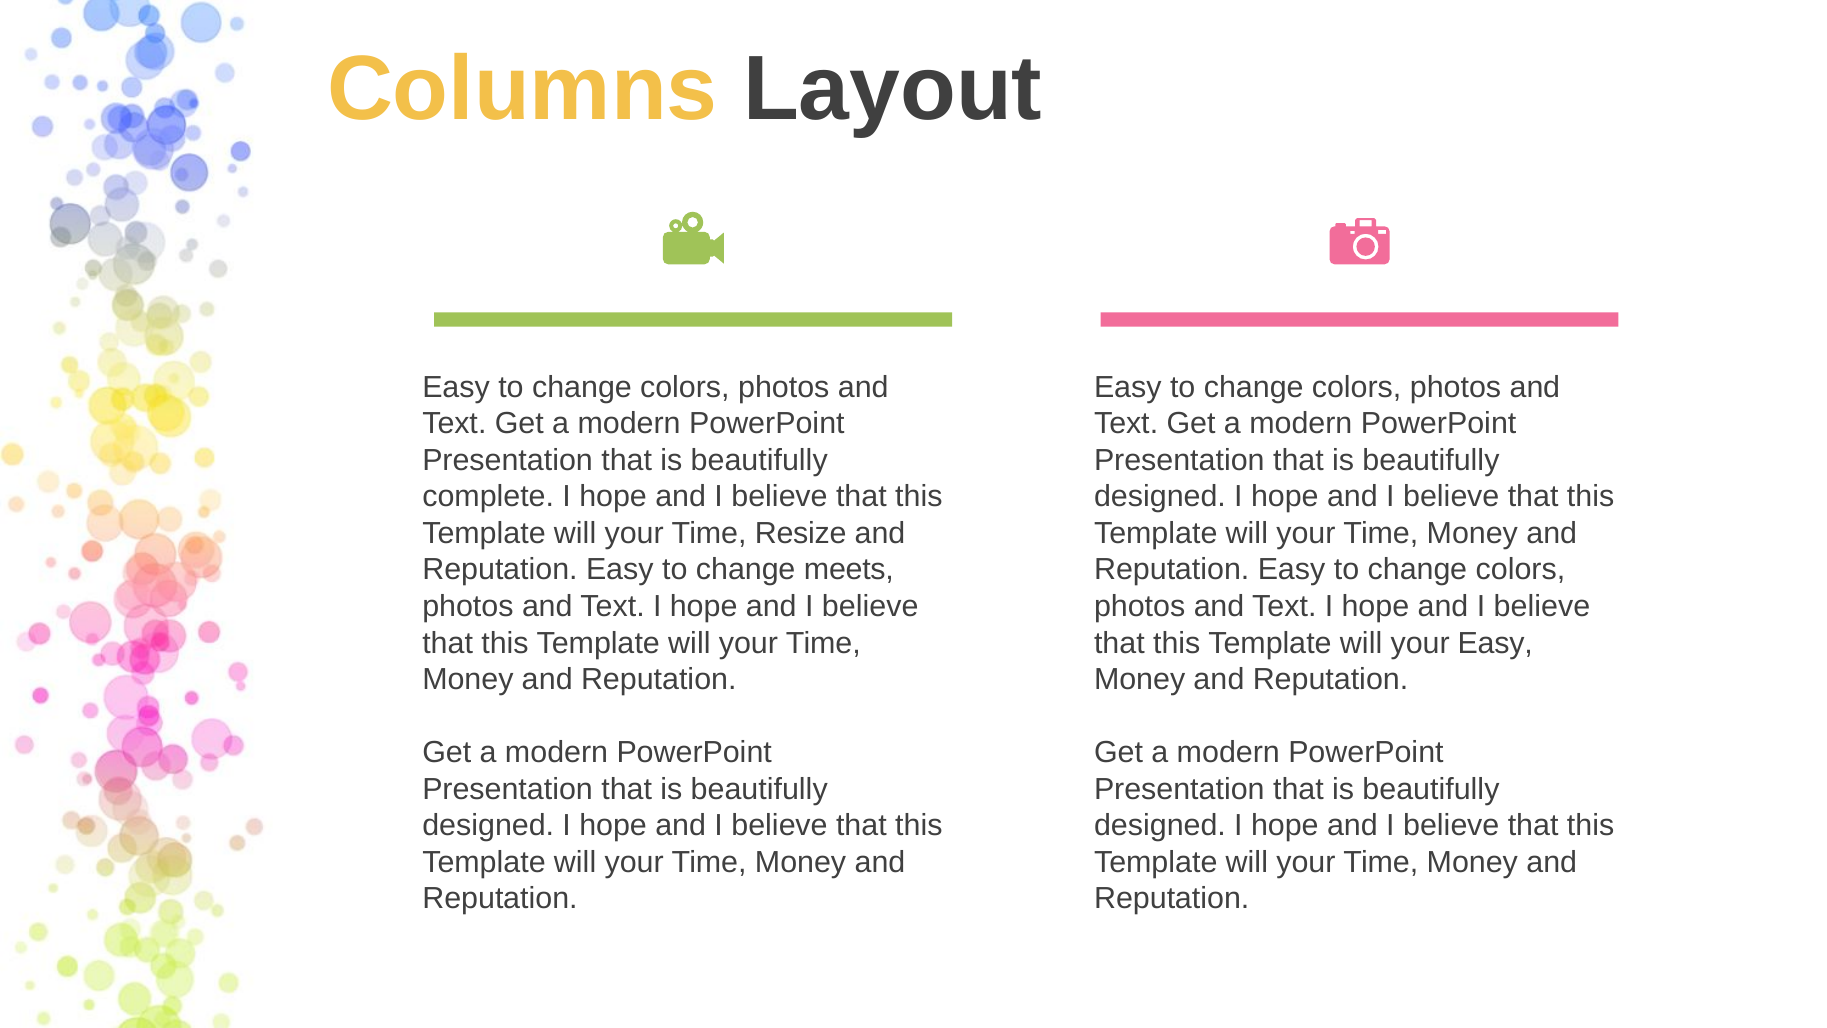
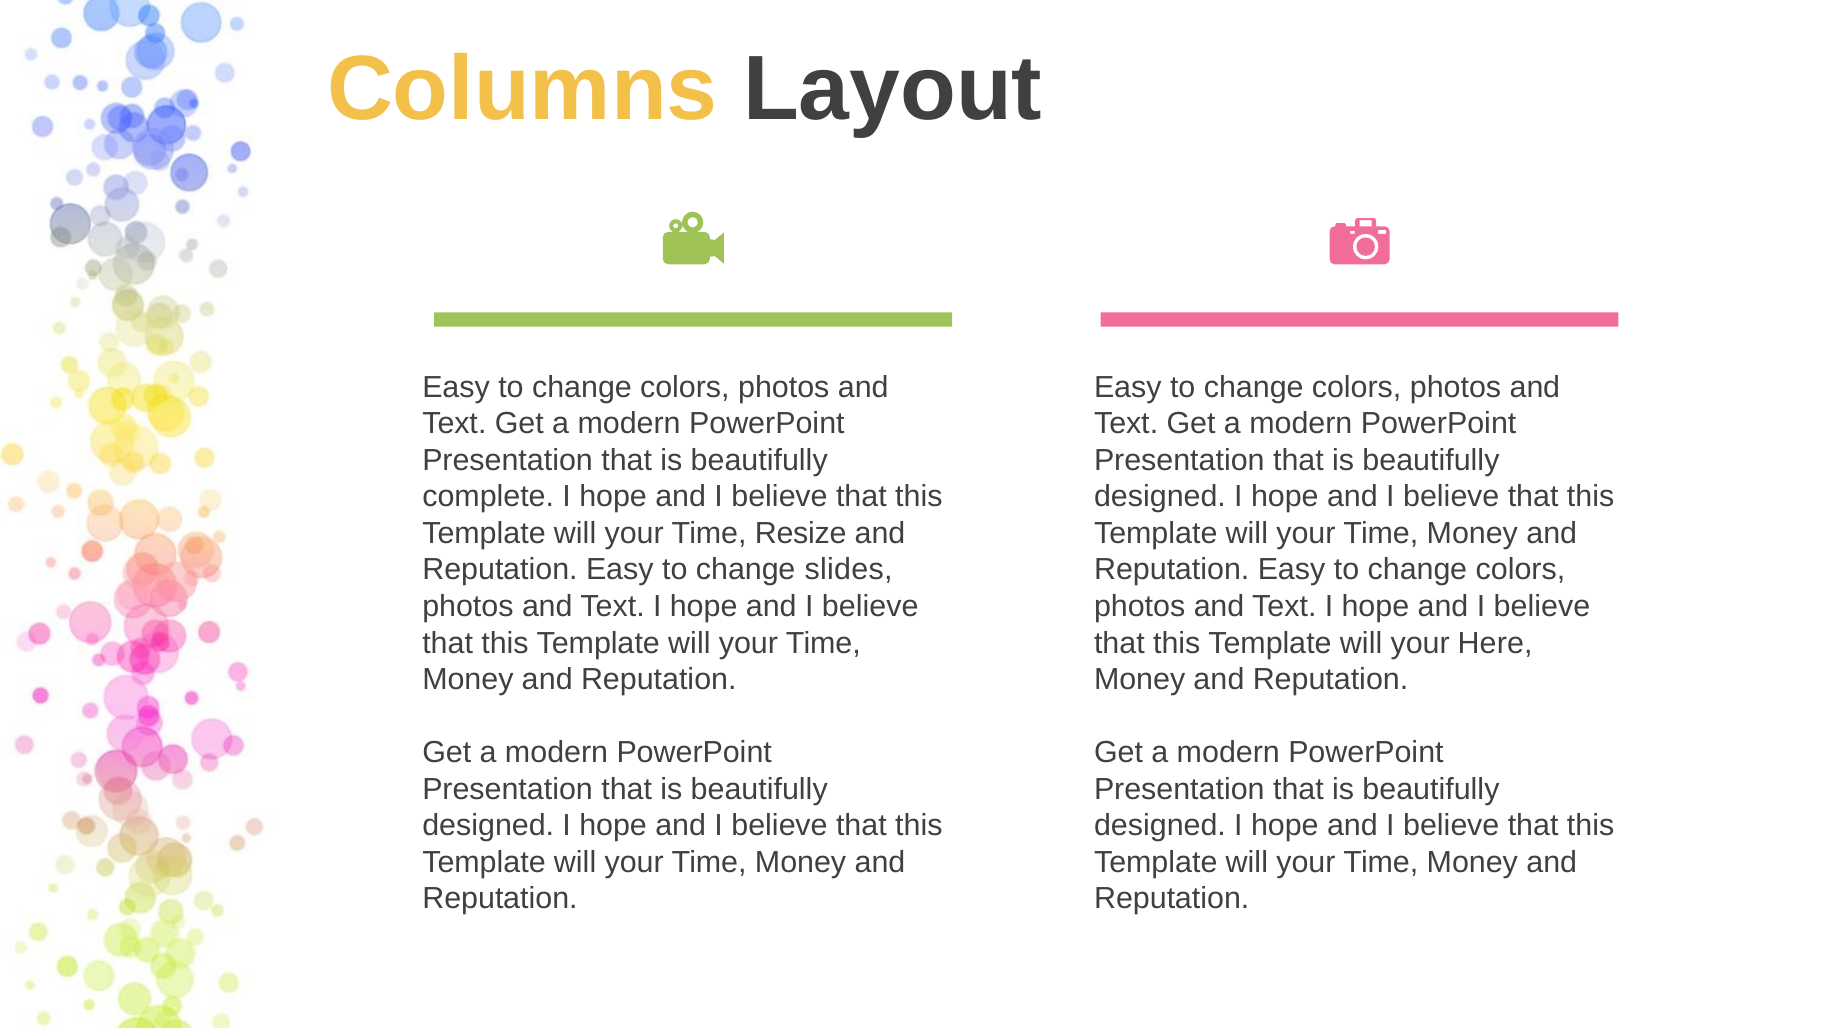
meets: meets -> slides (849, 570)
your Easy: Easy -> Here (1495, 643)
